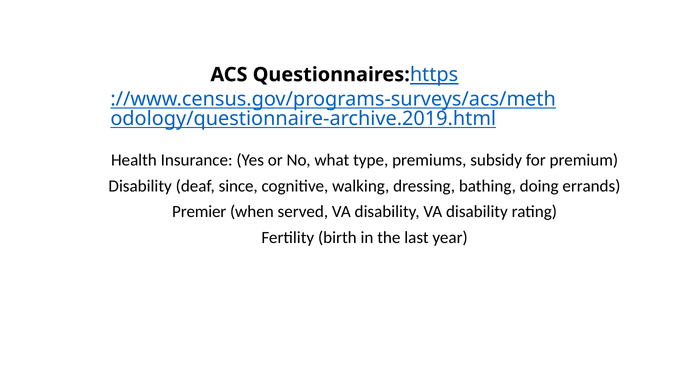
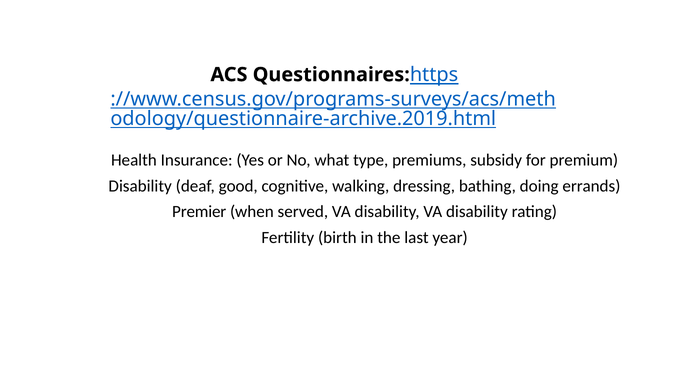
since: since -> good (238, 186)
